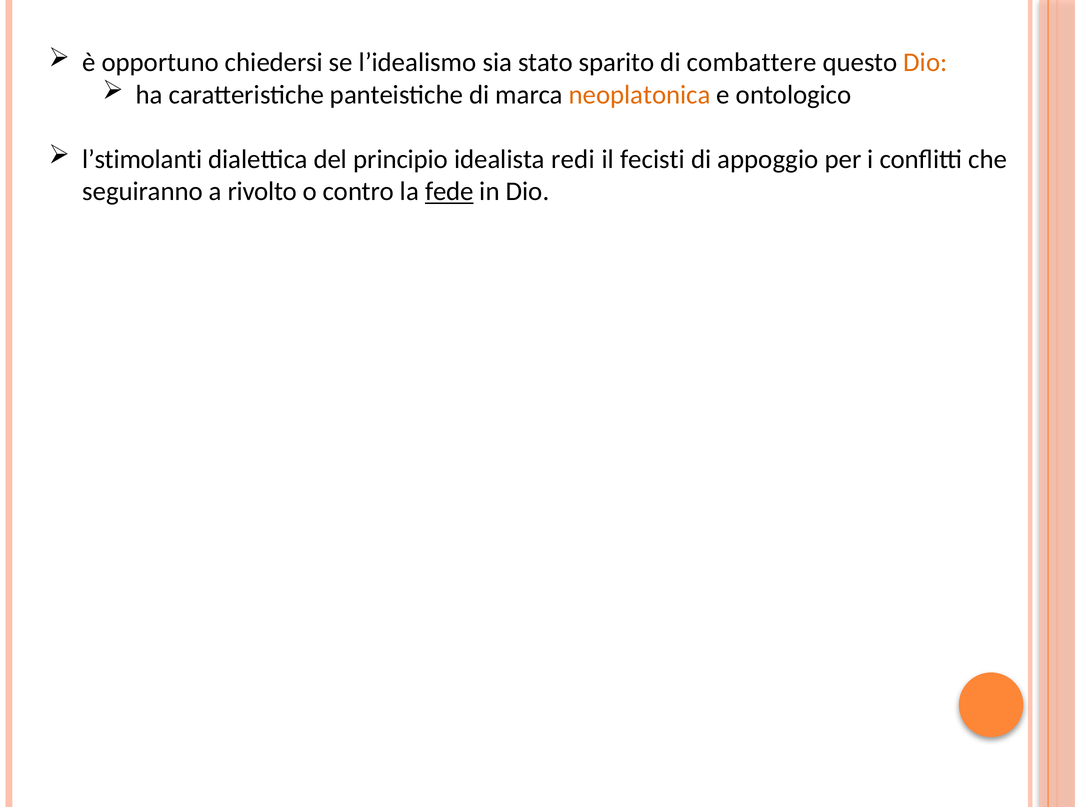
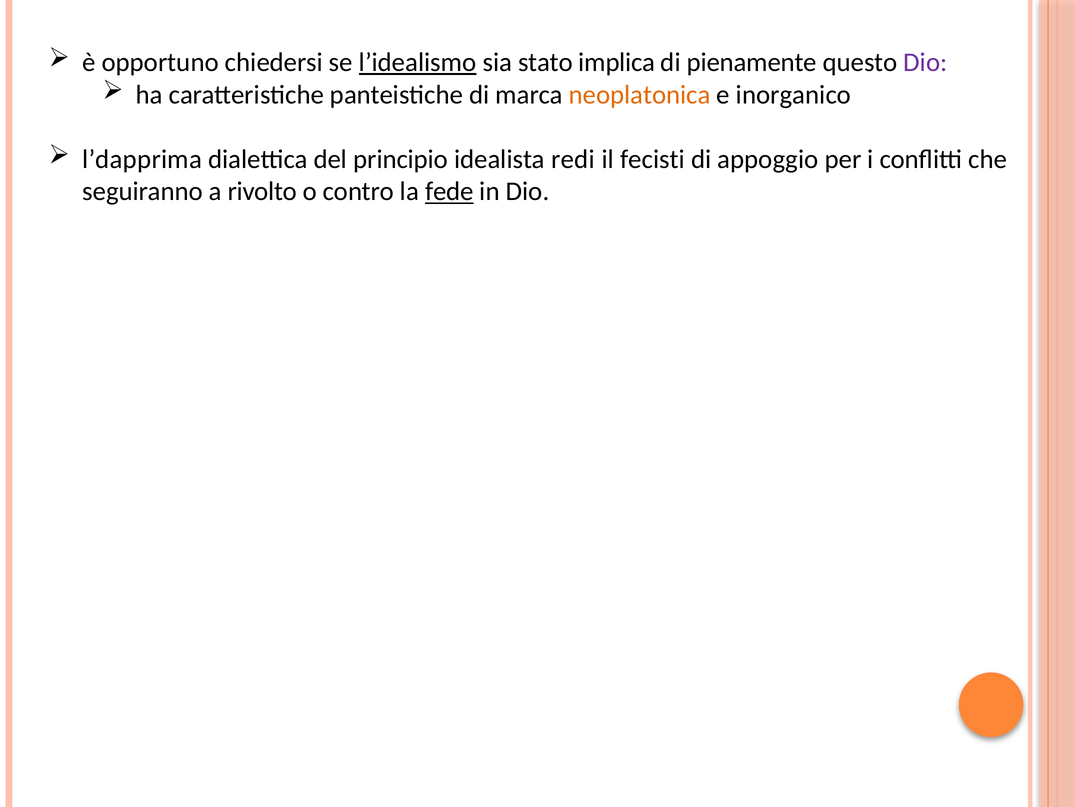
l’idealismo underline: none -> present (418, 62)
sparito: sparito -> implica (617, 62)
combattere: combattere -> pienamente (752, 62)
Dio colour: orange -> purple (925, 62)
ontologico: ontologico -> inorganico (794, 95)
l’stimolanti: l’stimolanti -> l’dapprima (142, 159)
